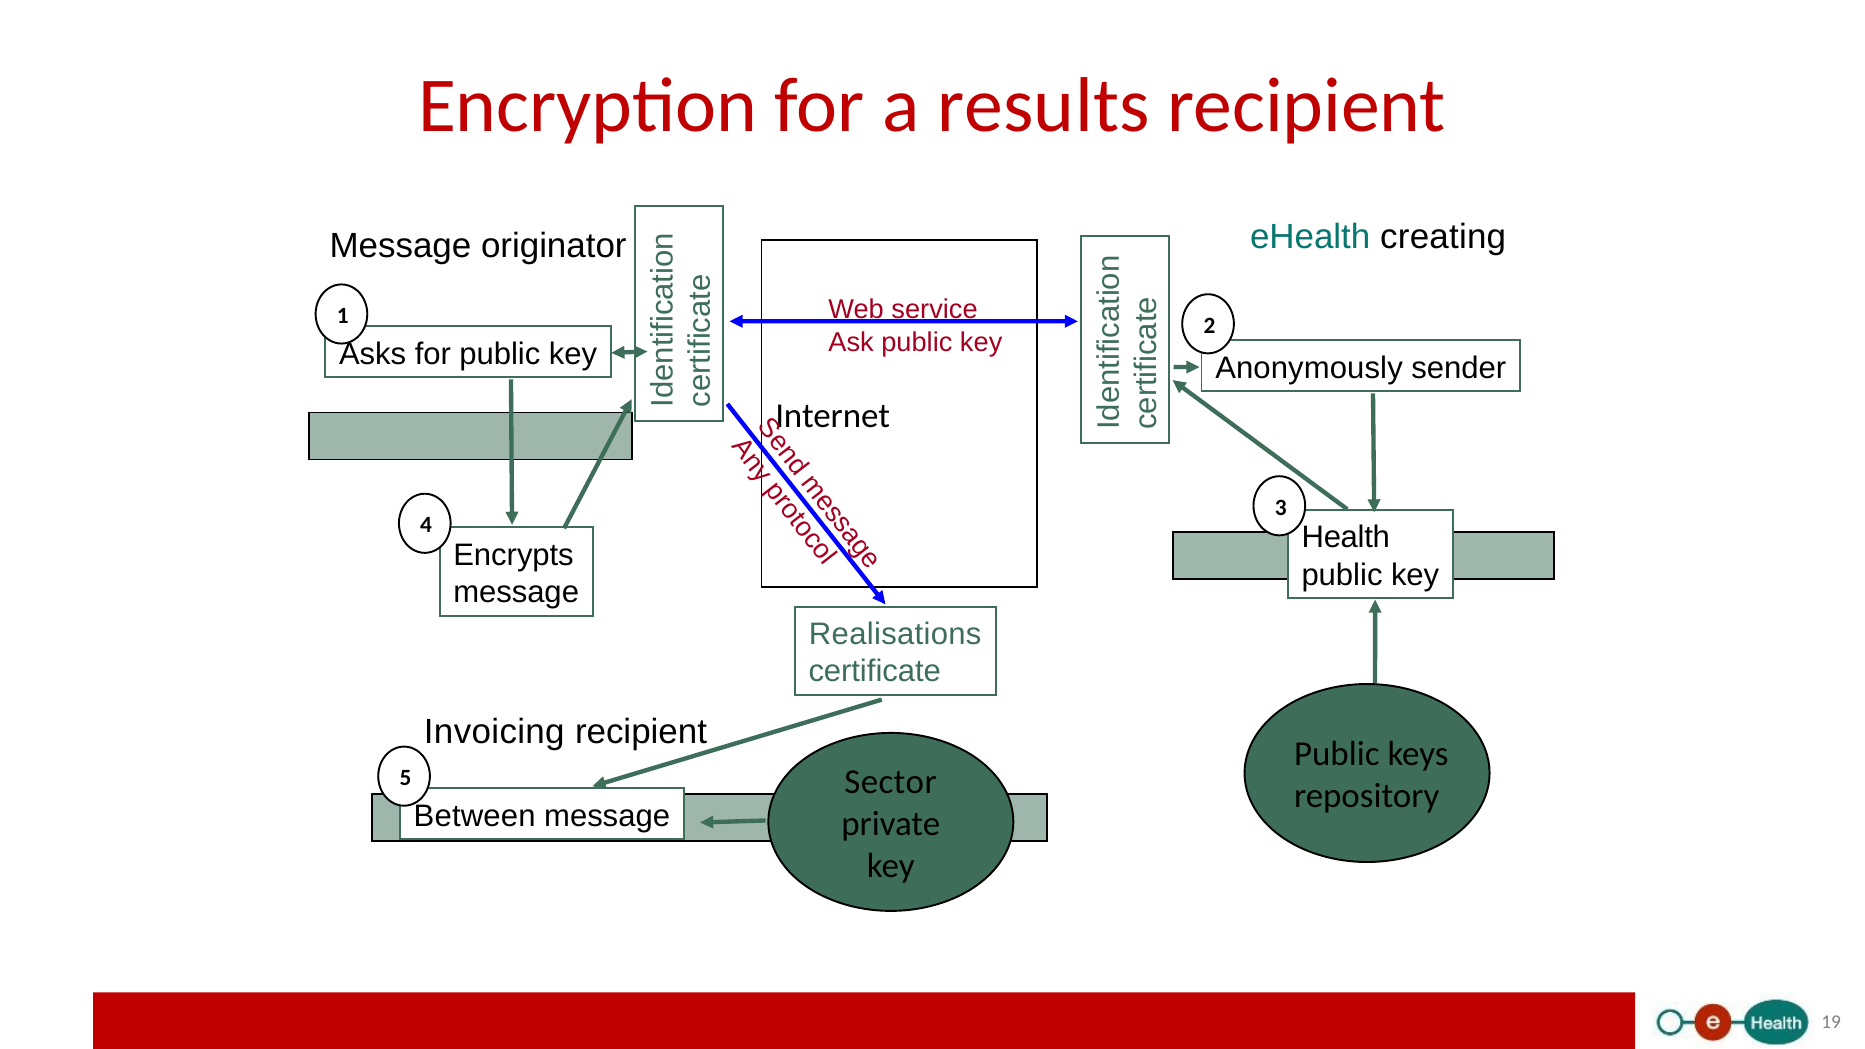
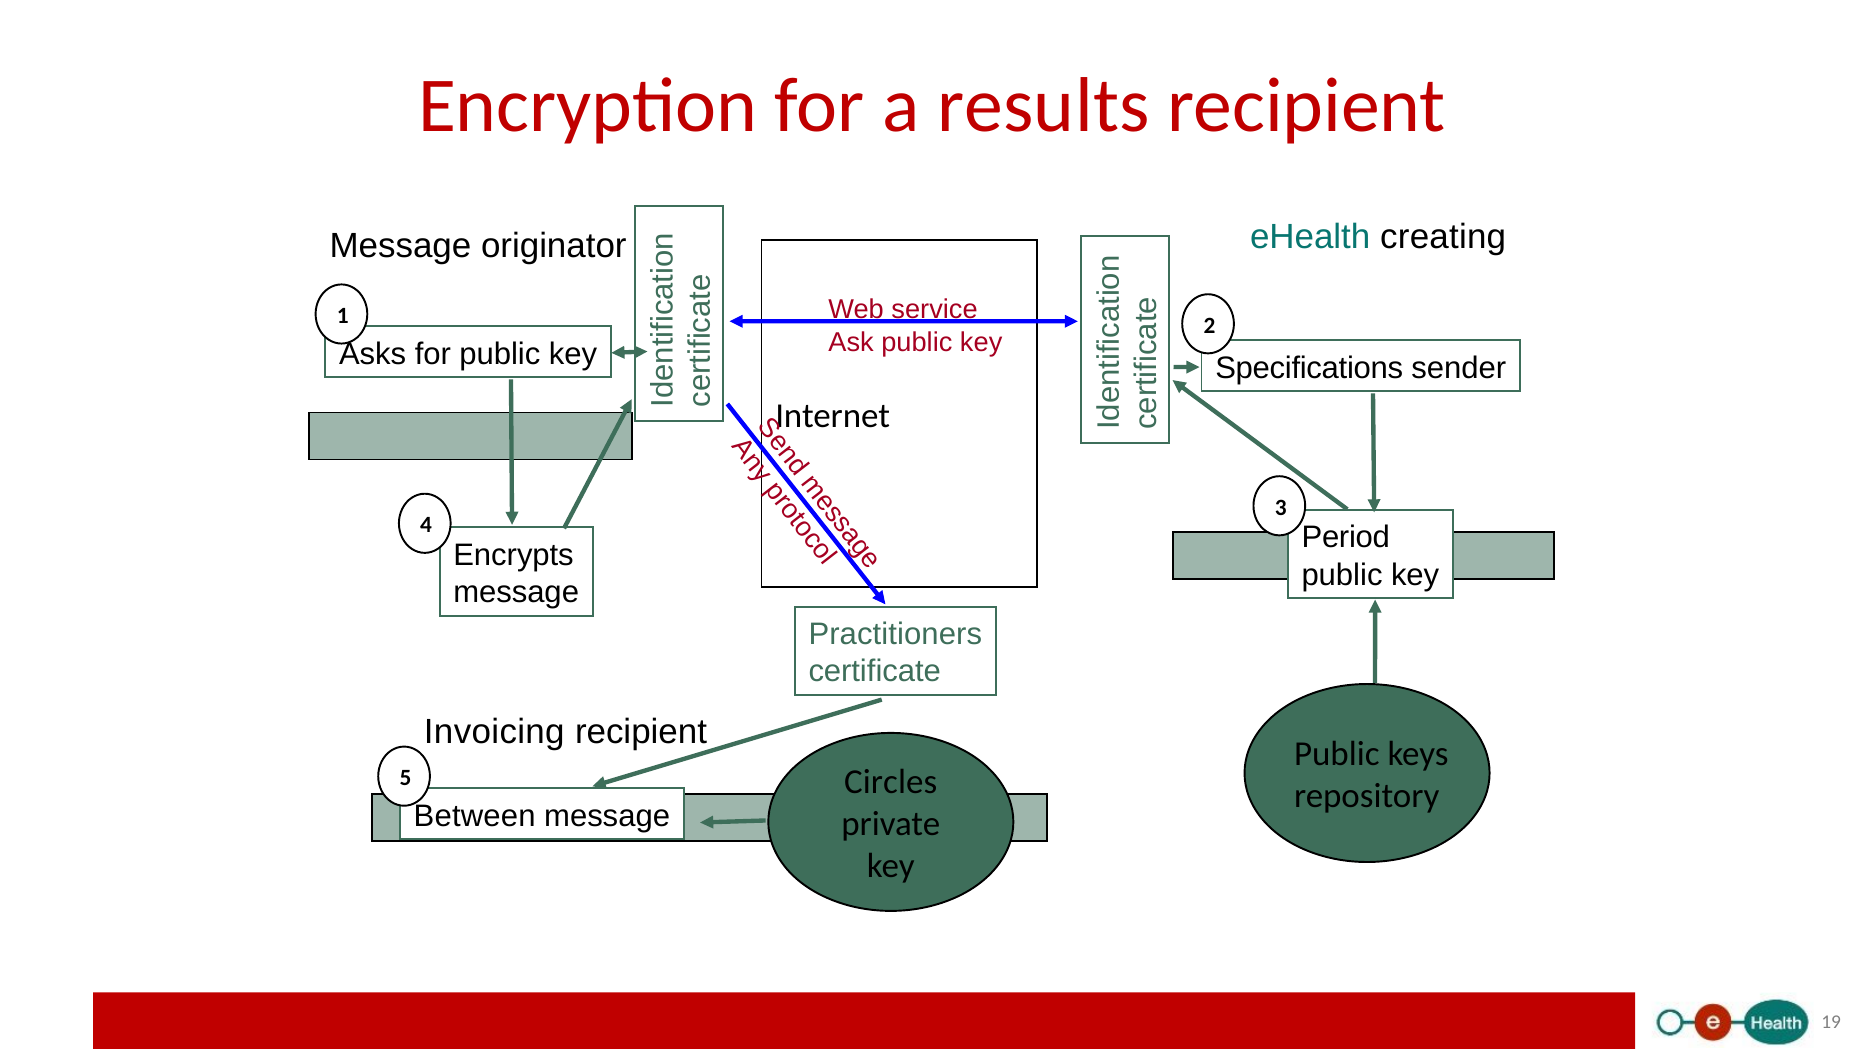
Anonymously: Anonymously -> Specifications (1309, 368)
Health: Health -> Period (1346, 538)
Realisations: Realisations -> Practitioners (895, 634)
Sector: Sector -> Circles (891, 782)
